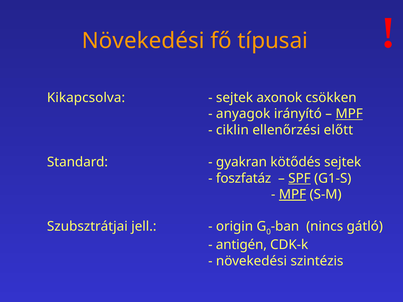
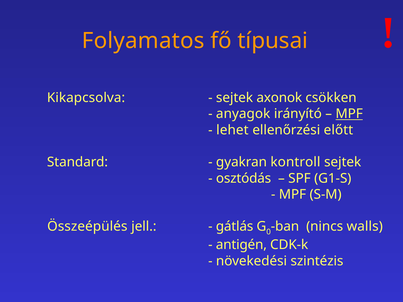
Növekedési: Növekedési -> Folyamatos (143, 41)
ciklin: ciklin -> lehet (232, 130)
kötődés: kötődés -> kontroll (295, 162)
foszfatáz: foszfatáz -> osztódás (244, 178)
SPF underline: present -> none (299, 178)
MPF underline: present -> none (292, 195)
Szubsztrátjai: Szubsztrátjai -> Összeépülés (87, 227)
origin: origin -> gátlás (235, 227)
gátló: gátló -> walls (365, 227)
